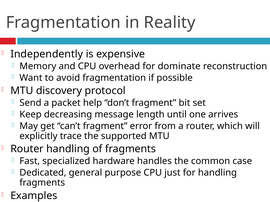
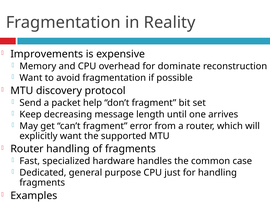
Independently: Independently -> Improvements (47, 54)
explicitly trace: trace -> want (71, 136)
